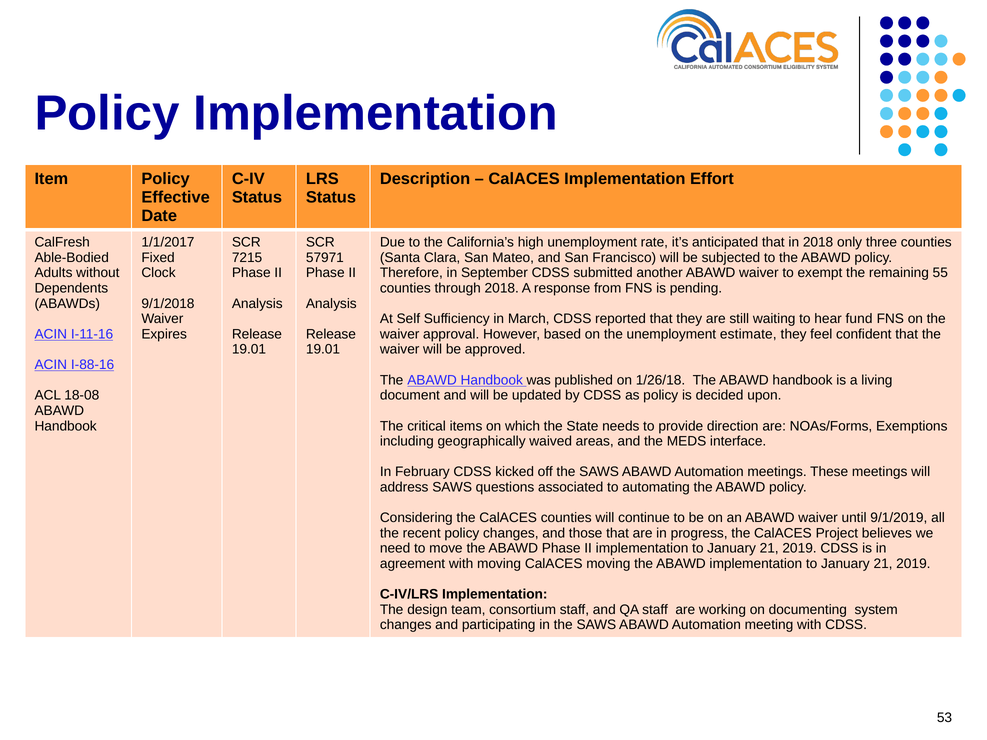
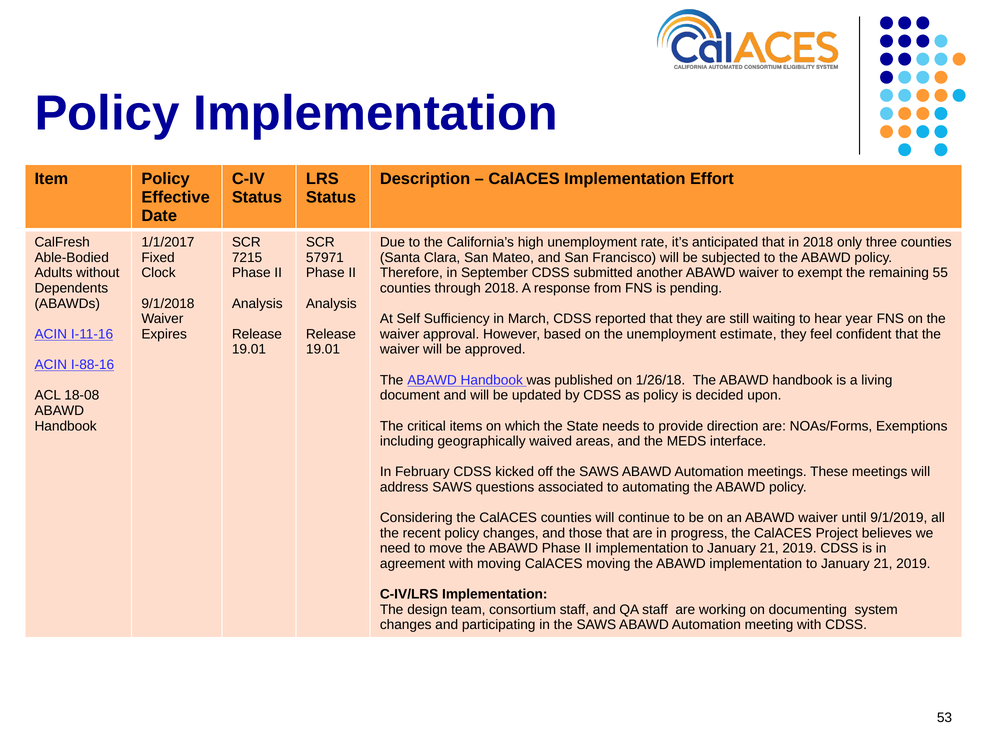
fund: fund -> year (859, 319)
